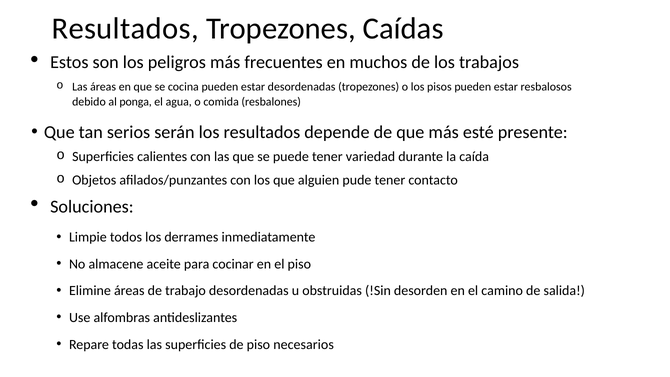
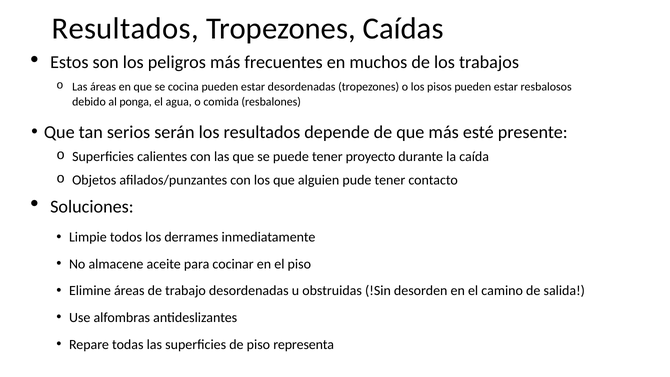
variedad: variedad -> proyecto (371, 157)
necesarios: necesarios -> representa (304, 344)
